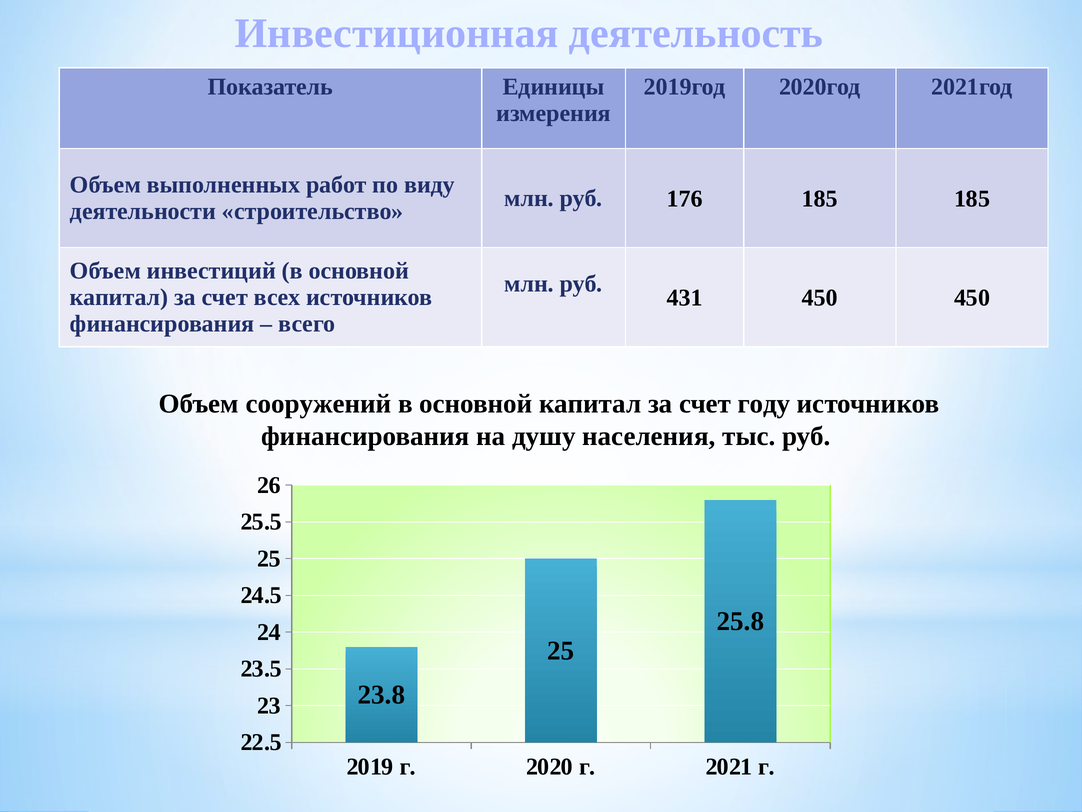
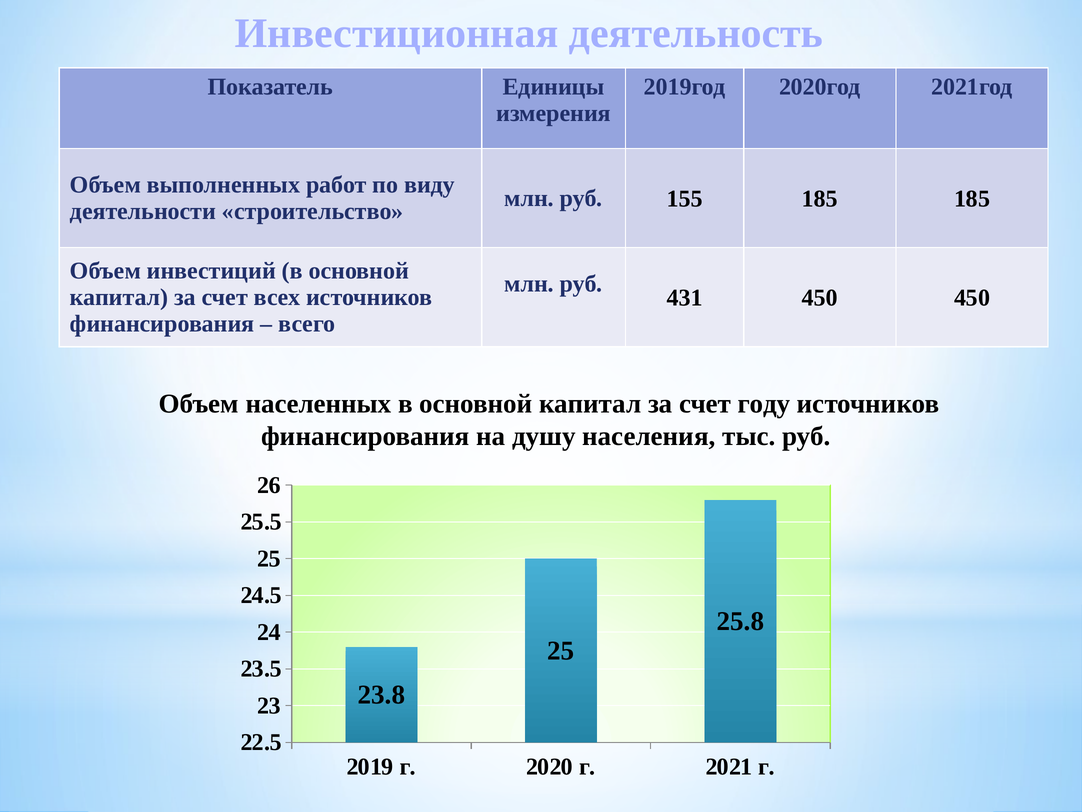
176: 176 -> 155 (685, 199)
сооружений: сооружений -> населенных (318, 404)
